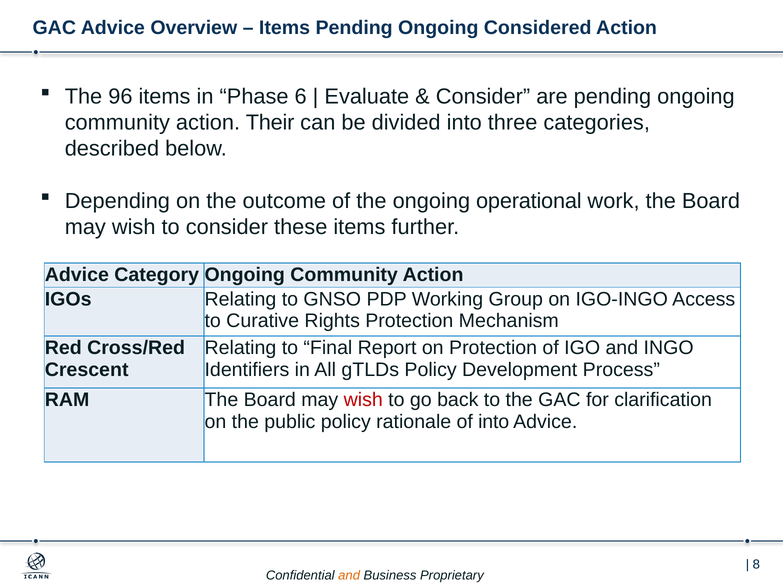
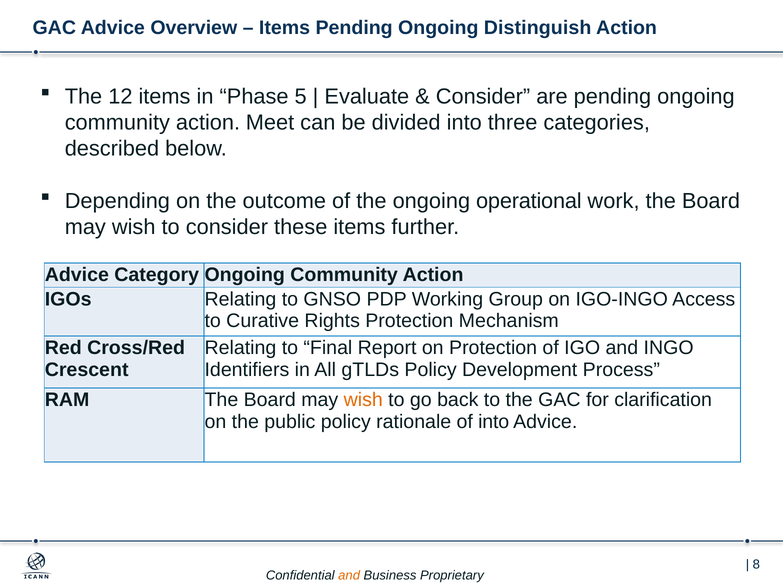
Considered: Considered -> Distinguish (538, 28)
96: 96 -> 12 (120, 97)
6: 6 -> 5 (301, 97)
Their: Their -> Meet (270, 123)
wish colour: red -> orange (363, 400)
